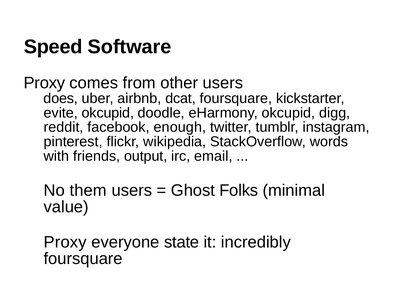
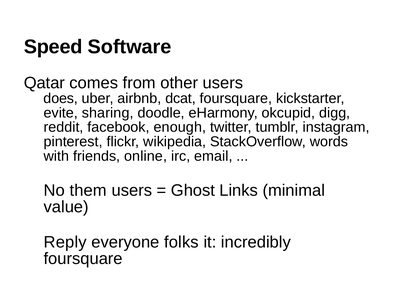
Proxy: Proxy -> Qatar (44, 83)
evite okcupid: okcupid -> sharing (108, 113)
output: output -> online (146, 156)
Folks: Folks -> Links (239, 190)
Proxy: Proxy -> Reply (65, 242)
state: state -> folks (181, 242)
